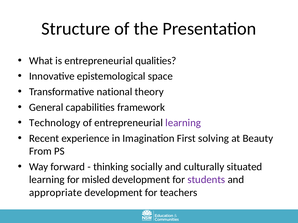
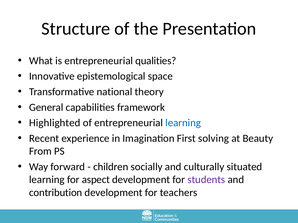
Technology: Technology -> Highlighted (55, 123)
learning colour: purple -> blue (183, 123)
thinking: thinking -> children (111, 167)
misled: misled -> aspect (96, 180)
appropriate: appropriate -> contribution (56, 193)
